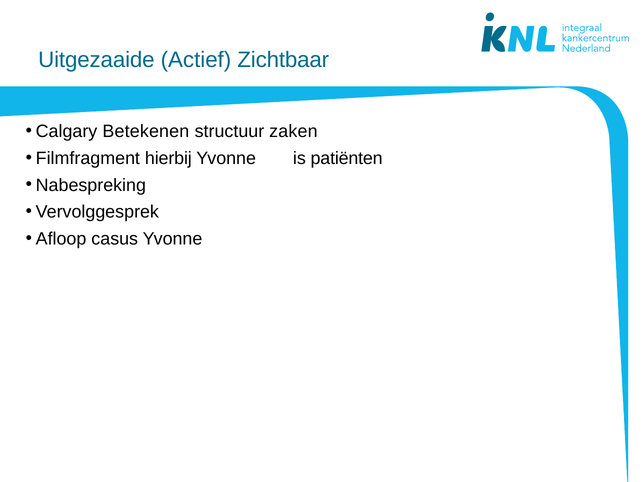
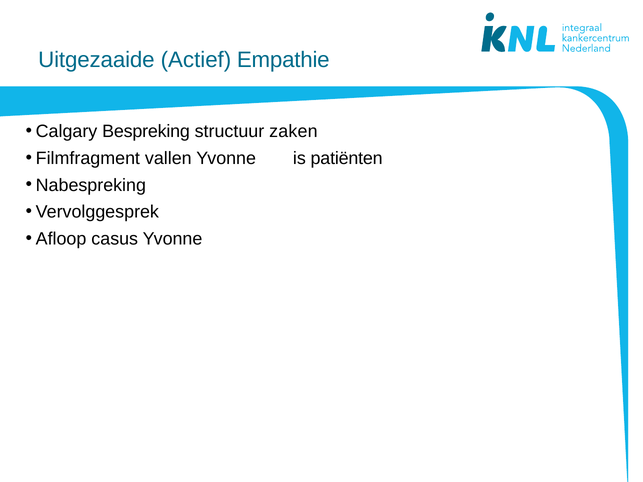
Zichtbaar: Zichtbaar -> Empathie (283, 60)
Betekenen: Betekenen -> Bespreking (146, 132)
hierbij: hierbij -> vallen (168, 158)
